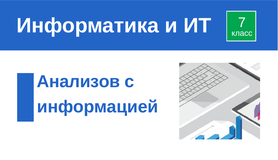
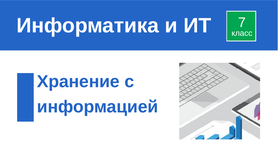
Анализов: Анализов -> Хранение (78, 82)
